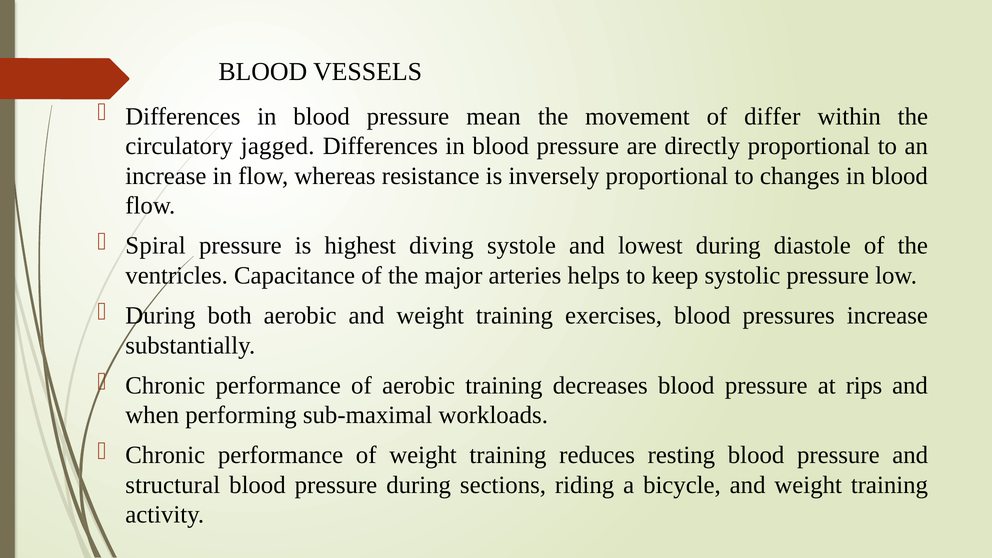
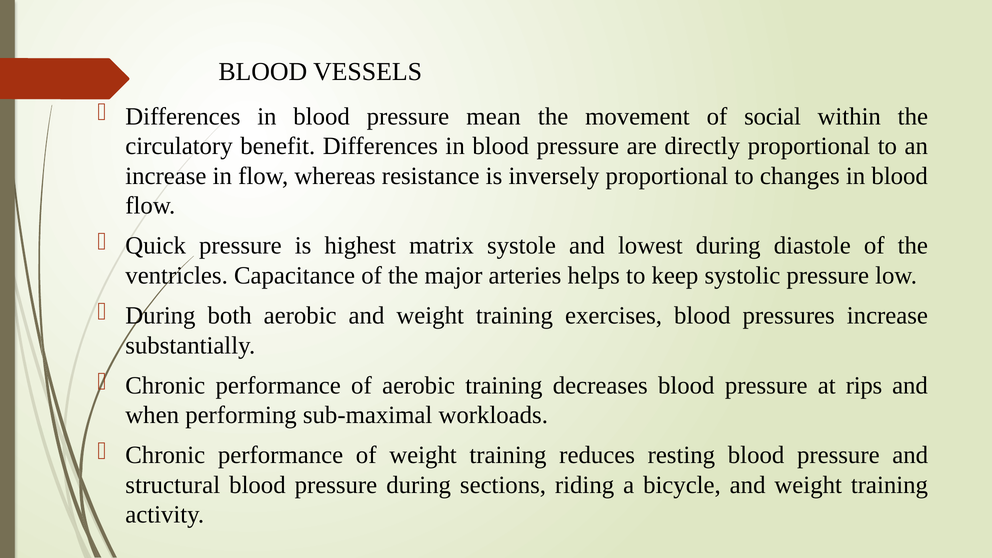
differ: differ -> social (773, 116)
jagged: jagged -> benefit (278, 146)
Spiral: Spiral -> Quick (156, 246)
diving: diving -> matrix (442, 246)
